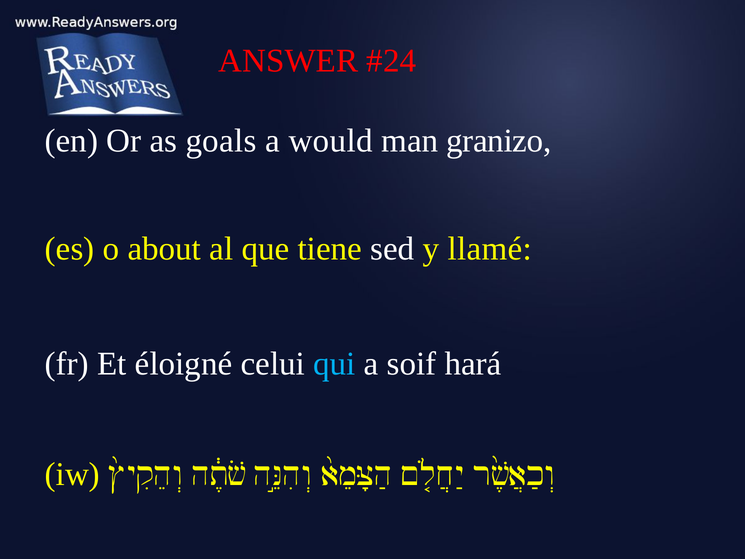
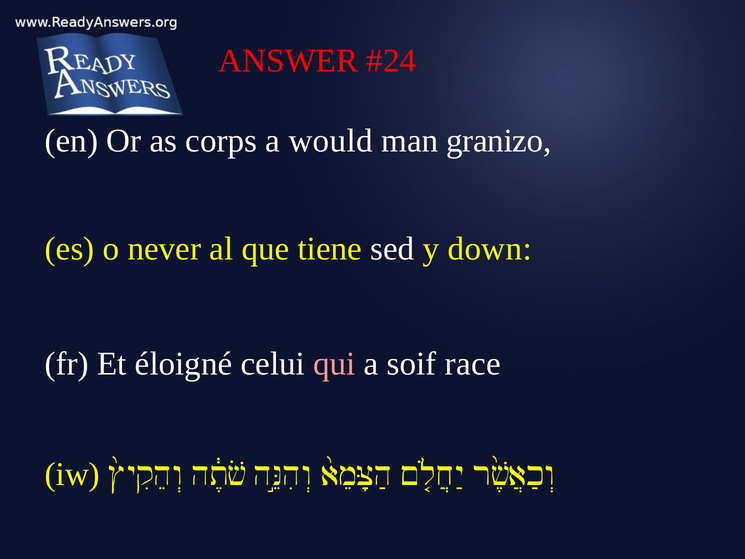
goals: goals -> corps (221, 141)
about: about -> never (164, 249)
llamé: llamé -> down (490, 249)
qui colour: light blue -> pink (334, 363)
hará: hará -> race (473, 363)
